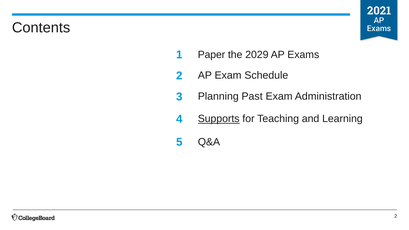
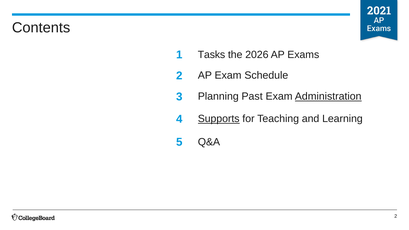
Paper: Paper -> Tasks (211, 55)
2029: 2029 -> 2026 (257, 55)
Administration underline: none -> present (328, 96)
